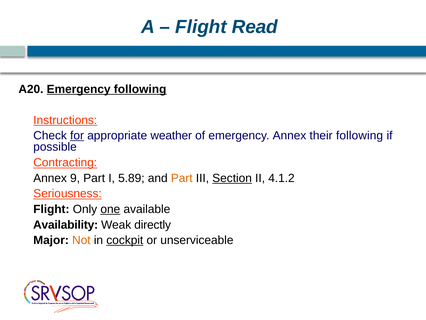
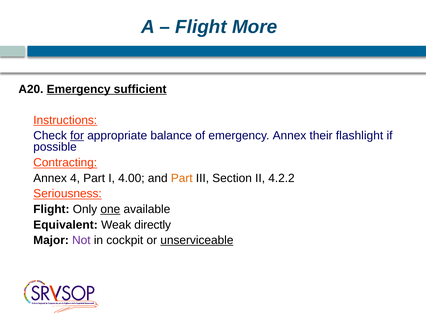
Read: Read -> More (255, 27)
Emergency following: following -> sufficient (140, 89)
weather: weather -> balance (171, 135)
their following: following -> flashlight (360, 135)
9: 9 -> 4 (75, 178)
5.89: 5.89 -> 4.00 (131, 178)
Section underline: present -> none (232, 178)
4.1.2: 4.1.2 -> 4.2.2 (281, 178)
Availability: Availability -> Equivalent (66, 224)
Not colour: orange -> purple (81, 240)
cockpit underline: present -> none (125, 240)
unserviceable underline: none -> present (197, 240)
